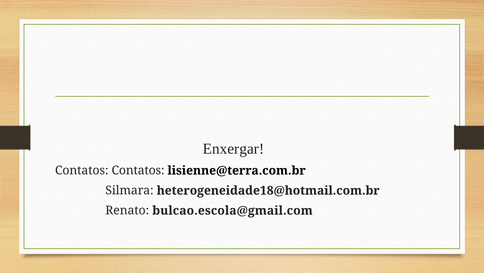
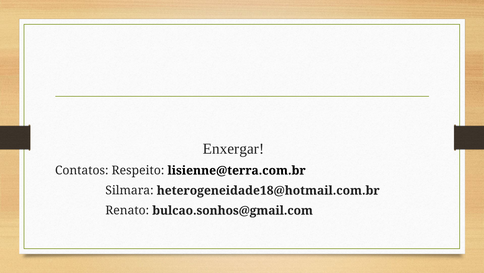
Contatos Contatos: Contatos -> Respeito (138, 170)
bulcao.escola@gmail.com: bulcao.escola@gmail.com -> bulcao.sonhos@gmail.com (233, 210)
